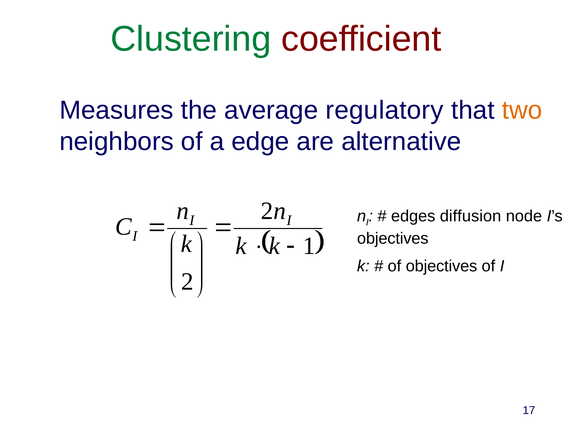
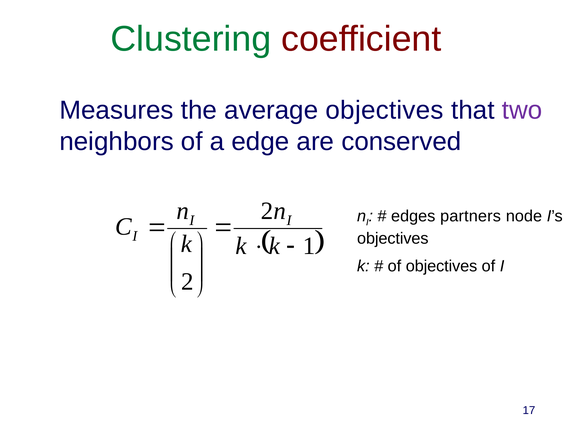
average regulatory: regulatory -> objectives (385, 110)
two colour: orange -> purple (522, 110)
alternative: alternative -> conserved (401, 142)
diffusion: diffusion -> partners (471, 216)
